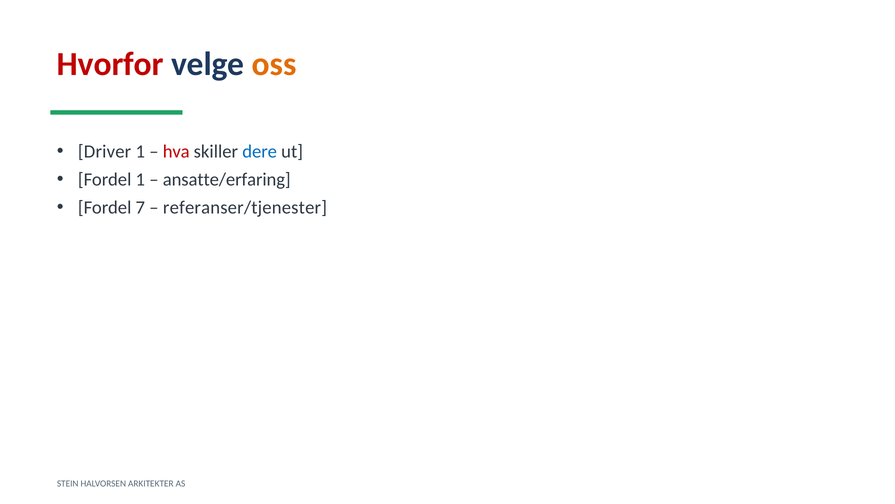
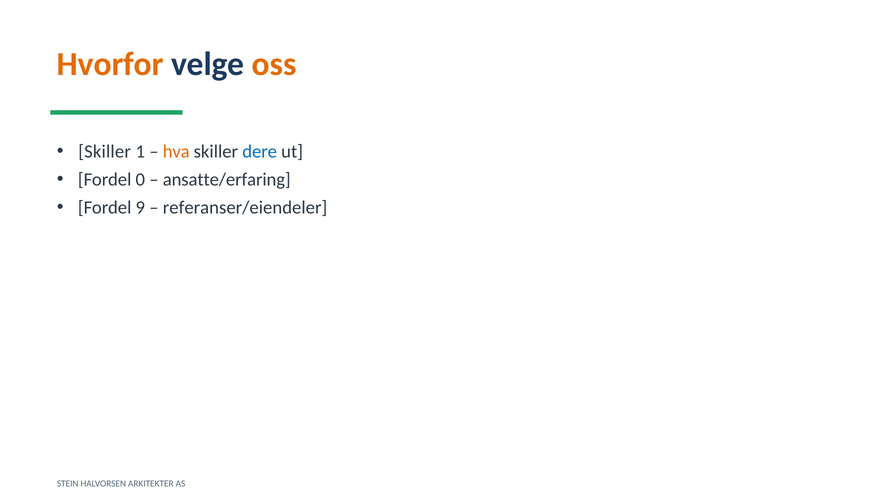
Hvorfor colour: red -> orange (110, 64)
Driver: Driver -> Skiller (105, 152)
hva colour: red -> orange (176, 152)
Fordel 1: 1 -> 0 (140, 180)
7: 7 -> 9 (140, 208)
referanser/tjenester: referanser/tjenester -> referanser/eiendeler (245, 208)
